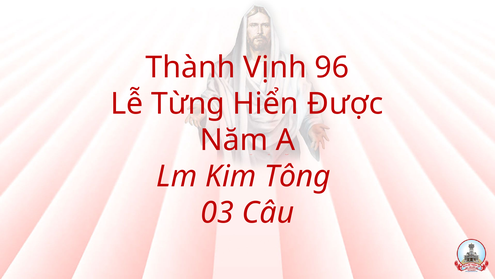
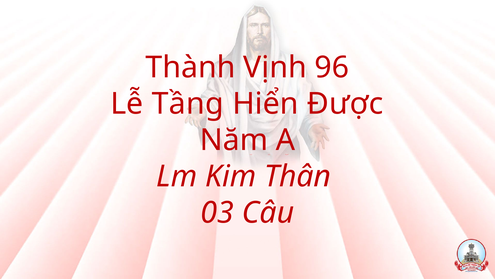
Từng: Từng -> Tầng (188, 103)
Tông: Tông -> Thân (298, 176)
